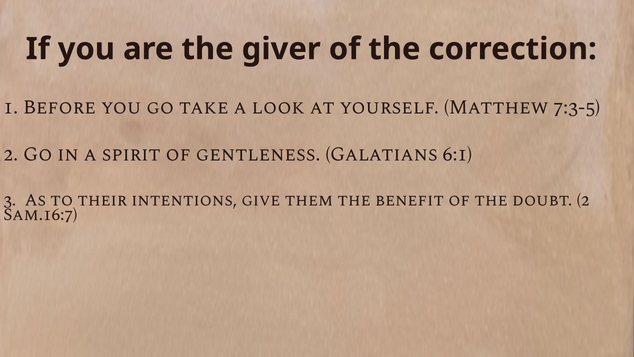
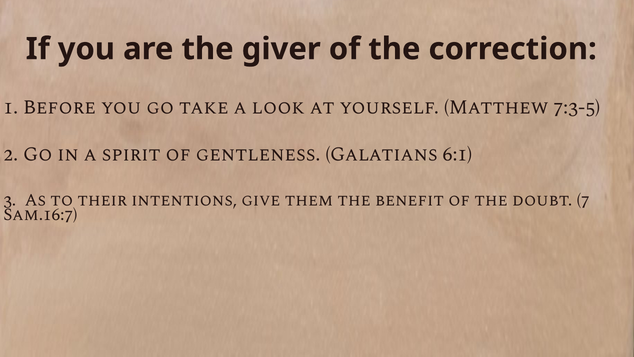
doubt 2: 2 -> 7 (583, 200)
